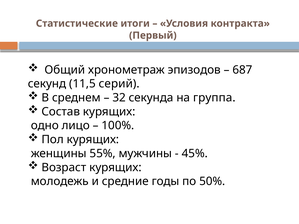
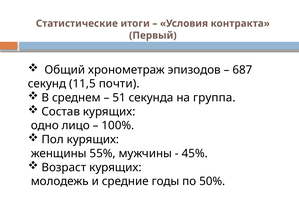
серий: серий -> почти (119, 84)
32: 32 -> 51 (119, 98)
